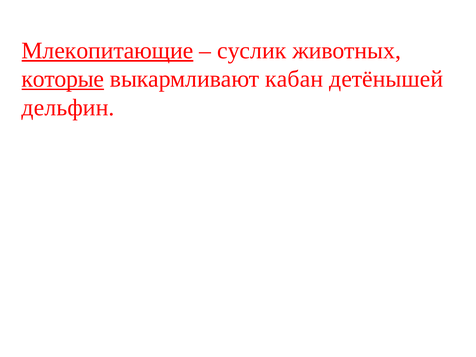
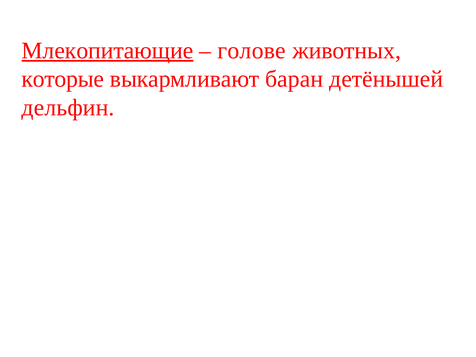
суслик: суслик -> голове (252, 51)
которые underline: present -> none (63, 79)
кабан: кабан -> баран (294, 79)
